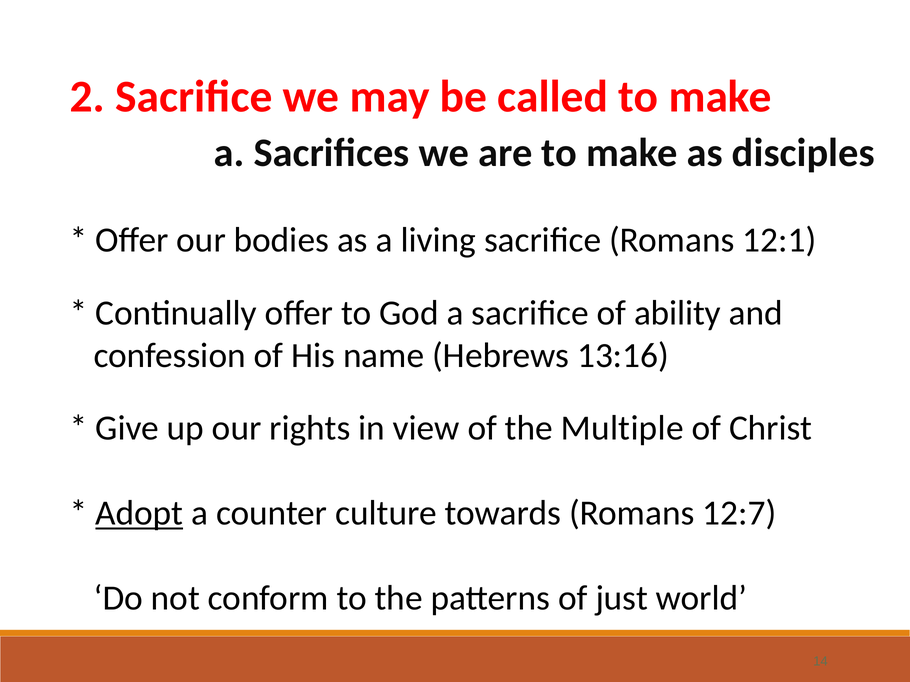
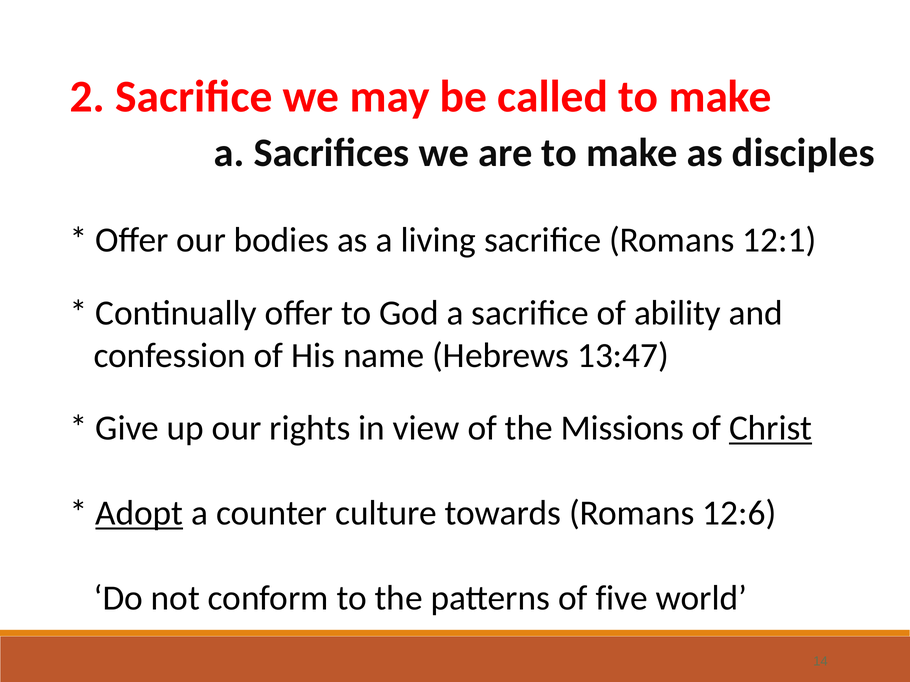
13:16: 13:16 -> 13:47 (623, 356)
Multiple: Multiple -> Missions (622, 429)
Christ underline: none -> present (771, 429)
12:7: 12:7 -> 12:6 (739, 514)
just: just -> five (622, 599)
